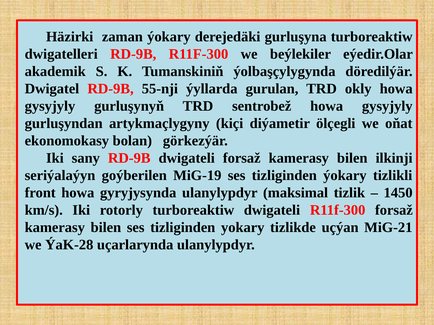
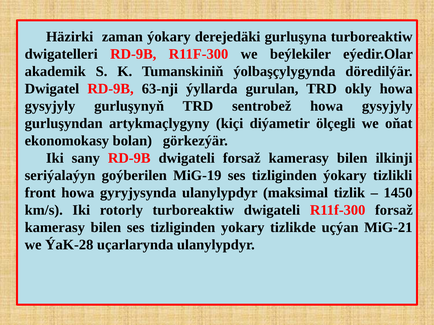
55-nji: 55-nji -> 63-nji (160, 89)
